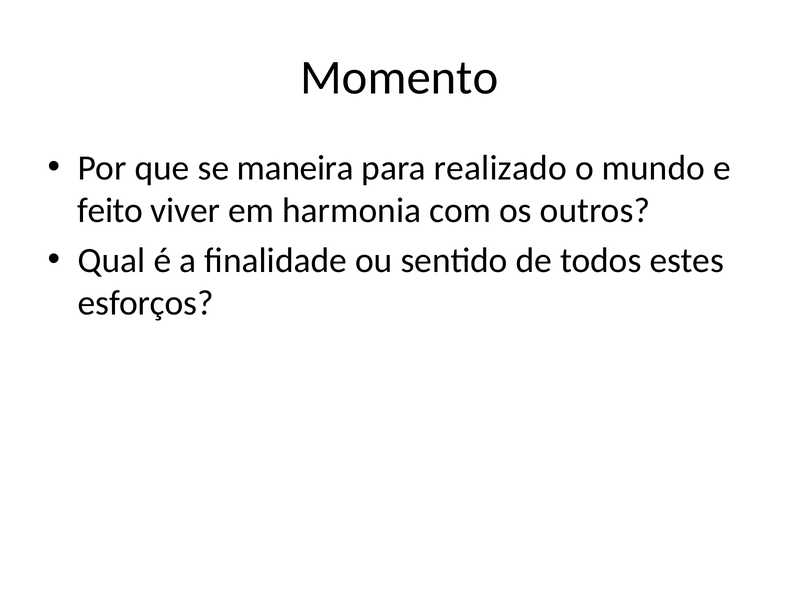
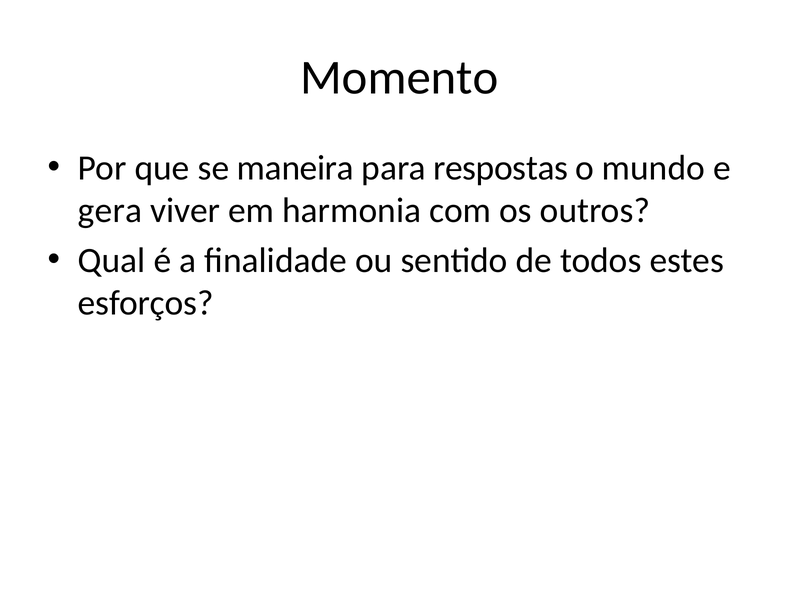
realizado: realizado -> respostas (501, 168)
feito: feito -> gera (110, 210)
